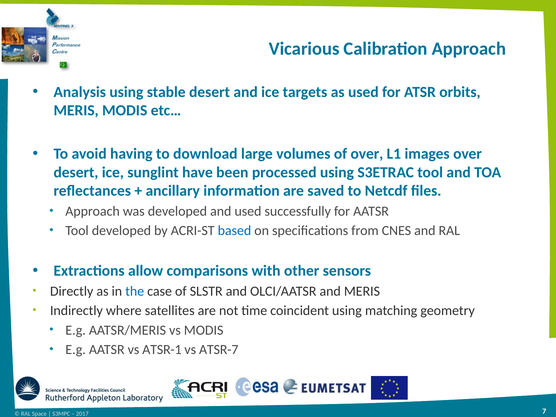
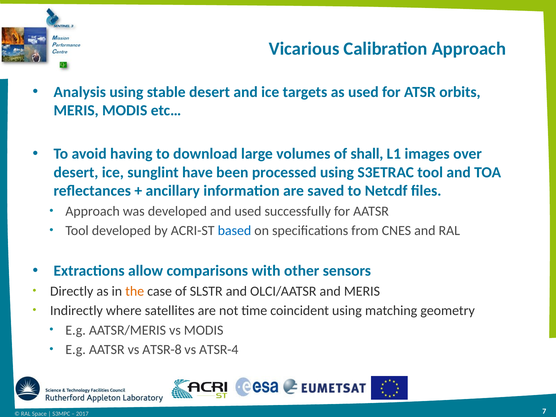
of over: over -> shall (367, 154)
the colour: blue -> orange (135, 291)
ATSR-1: ATSR-1 -> ATSR-8 (162, 350)
ATSR-7: ATSR-7 -> ATSR-4 (219, 350)
